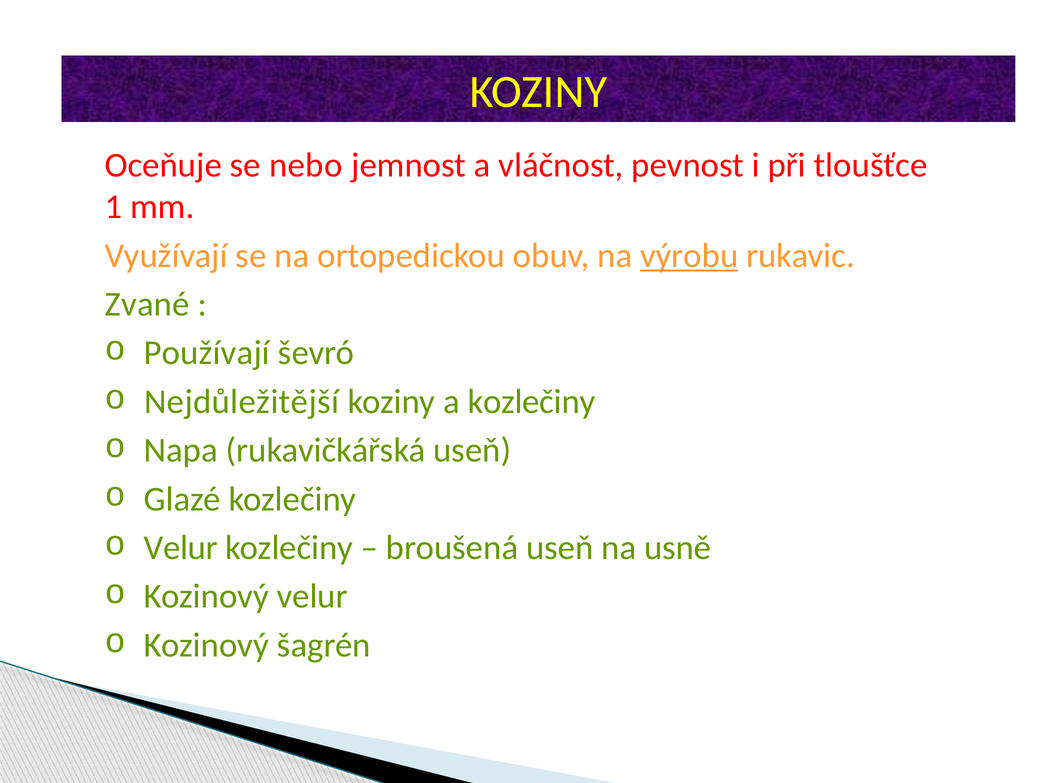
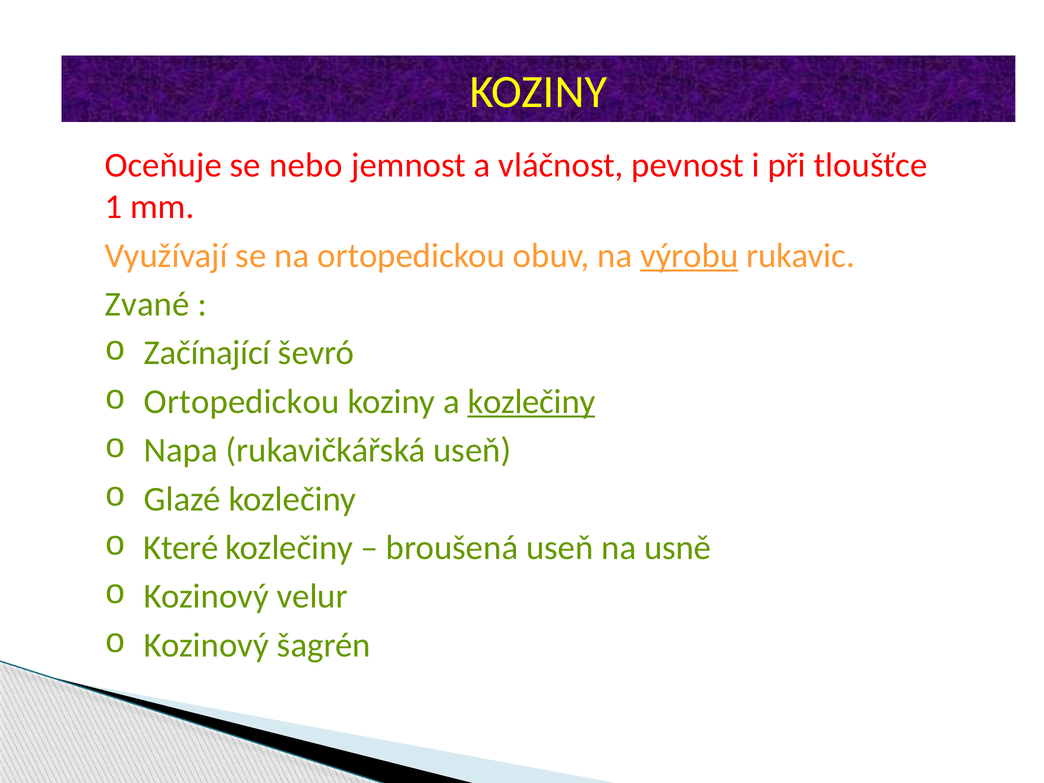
Používají: Používají -> Začínající (207, 353)
Nejdůležitější: Nejdůležitější -> Ortopedickou (242, 402)
kozlečiny underline: none -> present (531, 402)
Velur: Velur -> Které (181, 548)
